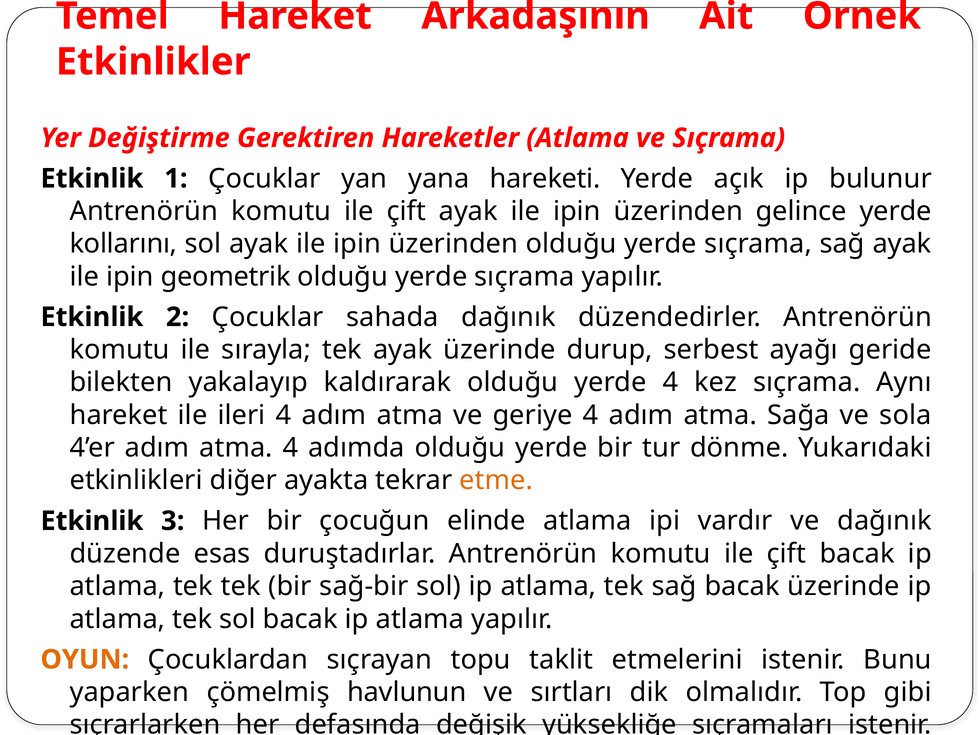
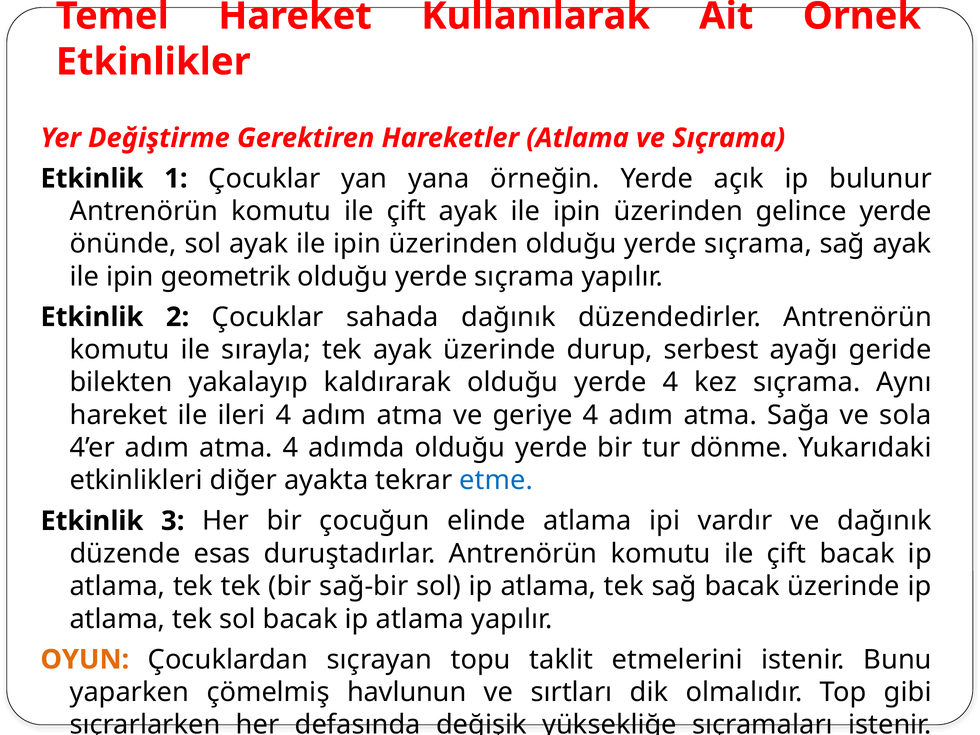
Hareket Arkadaşının: Arkadaşının -> Kullanılarak (536, 16)
hareketi: hareketi -> örneğin (545, 179)
kollarını: kollarını -> önünde (123, 244)
etme colour: orange -> blue (496, 480)
